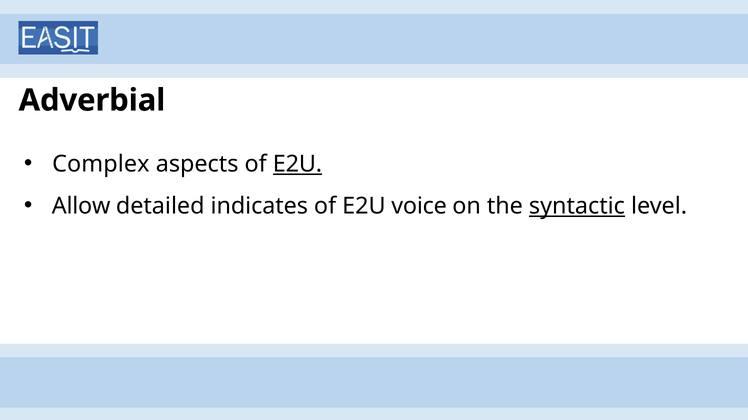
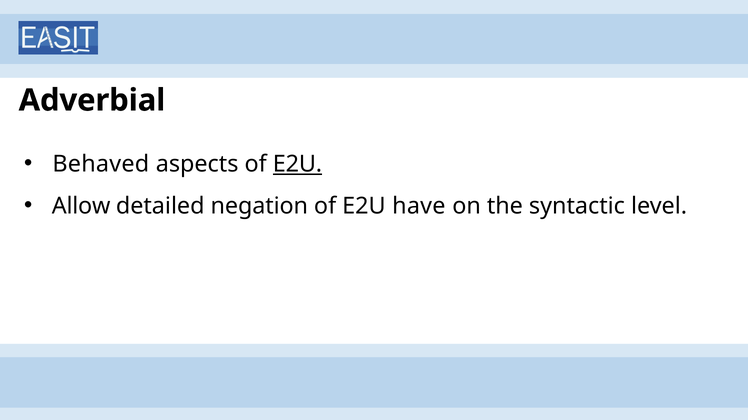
Complex: Complex -> Behaved (101, 164)
indicates: indicates -> negation (259, 206)
voice: voice -> have (419, 206)
syntactic underline: present -> none (577, 206)
